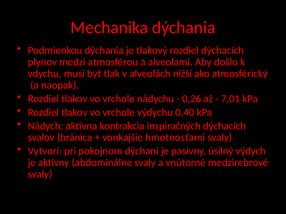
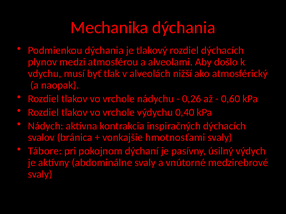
7,01: 7,01 -> 0,60 (231, 99)
Vytvorí: Vytvorí -> Tábore (45, 151)
